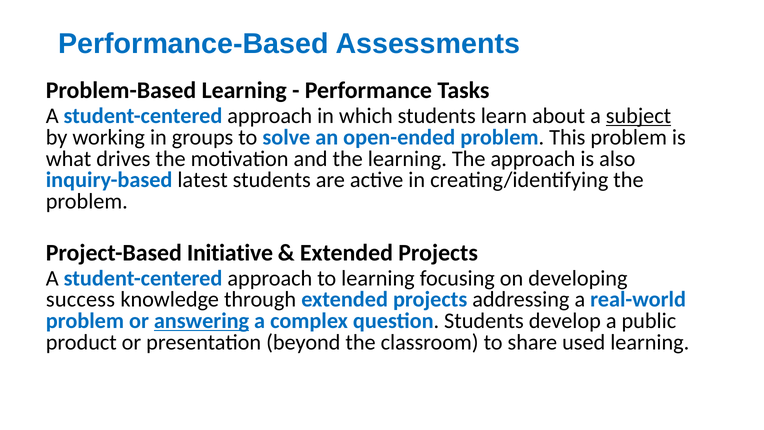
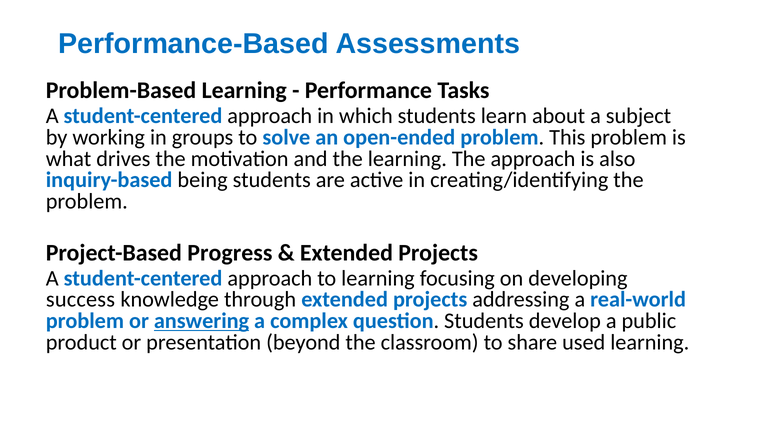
subject underline: present -> none (639, 116)
latest: latest -> being (203, 180)
Initiative: Initiative -> Progress (230, 253)
